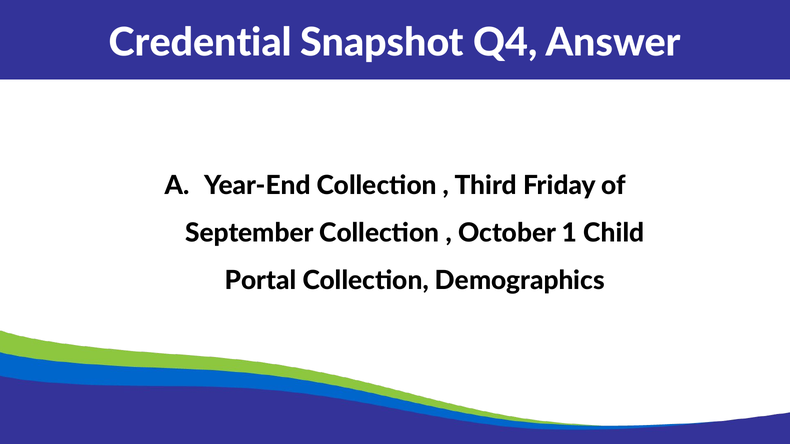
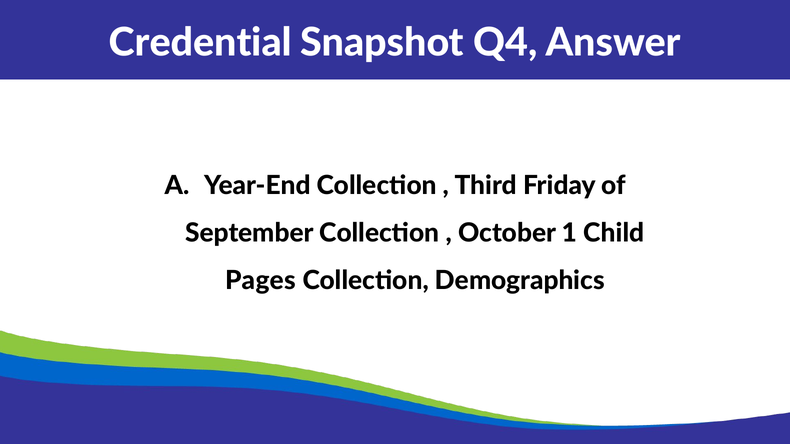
Portal: Portal -> Pages (260, 281)
